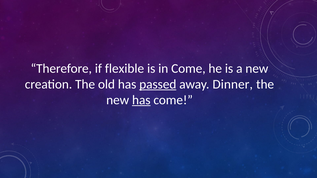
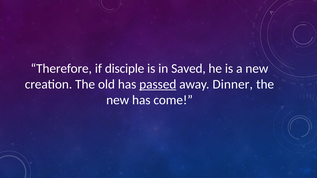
flexible: flexible -> disciple (125, 69)
in Come: Come -> Saved (188, 69)
has underline: present -> none (141, 100)
